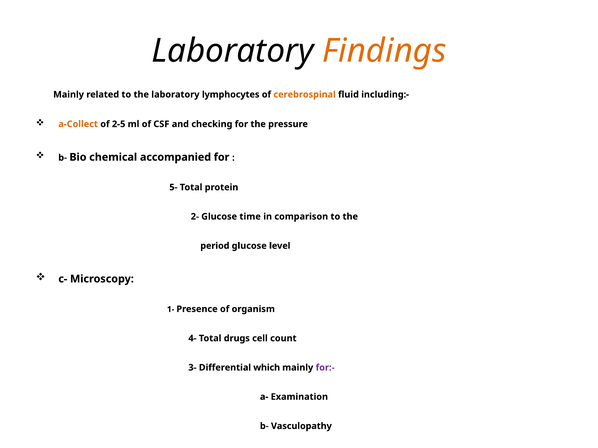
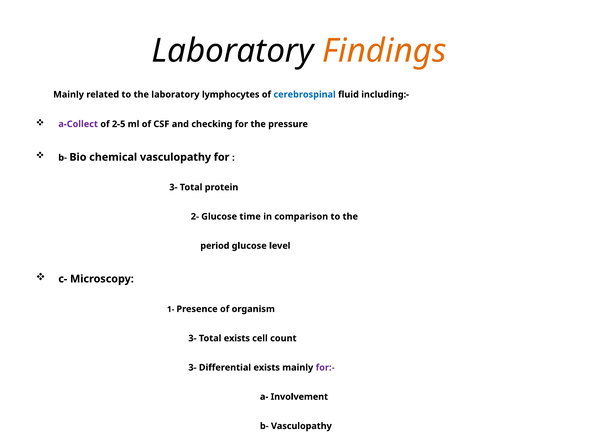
cerebrospinal colour: orange -> blue (305, 95)
a-Collect colour: orange -> purple (78, 124)
chemical accompanied: accompanied -> vasculopathy (175, 157)
5-: 5- -> 3- (173, 187)
4-: 4- -> 3- (192, 339)
Total drugs: drugs -> exists (237, 339)
Differential which: which -> exists (267, 368)
Examination: Examination -> Involvement (299, 397)
